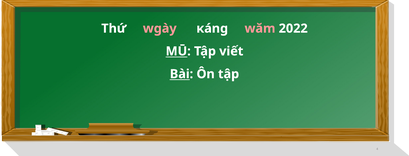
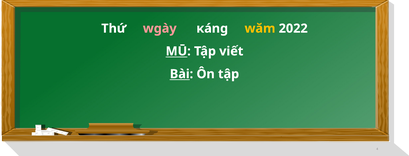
wăm colour: pink -> yellow (260, 29)
